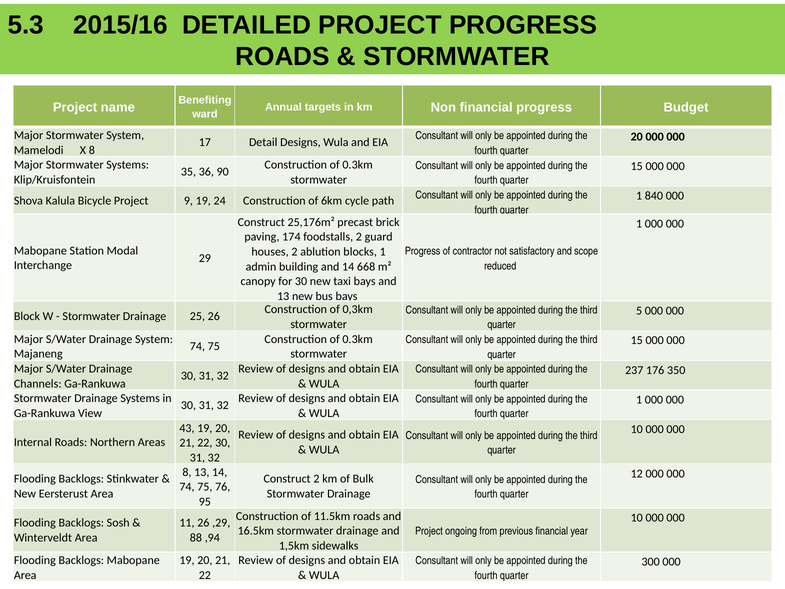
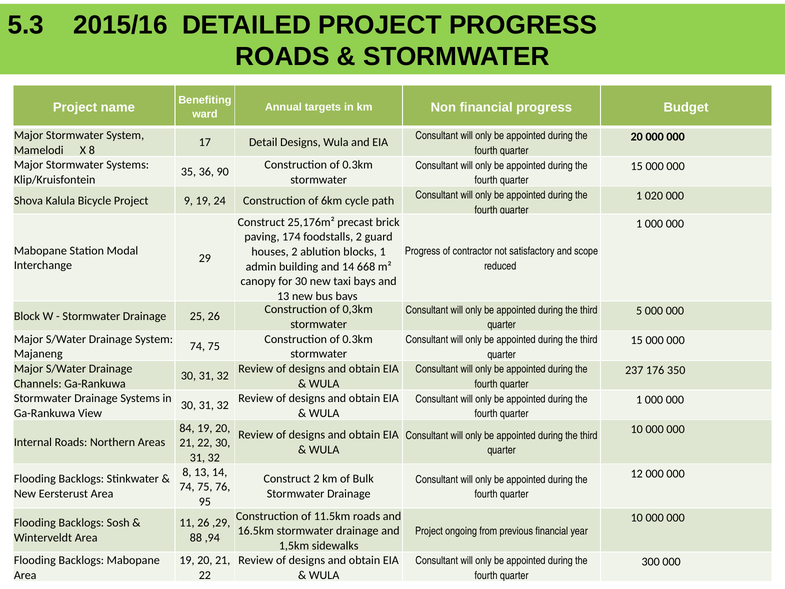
840: 840 -> 020 (654, 196)
43: 43 -> 84 (187, 428)
